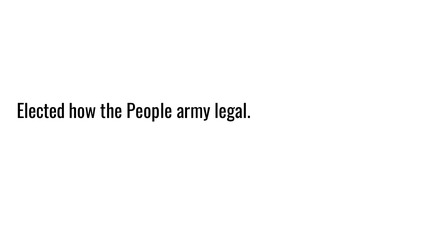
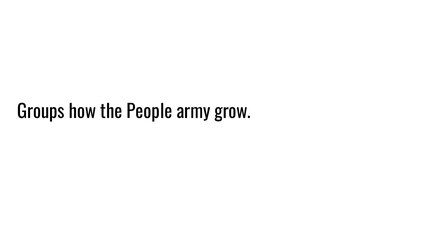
Elected: Elected -> Groups (41, 112)
legal: legal -> grow (233, 112)
